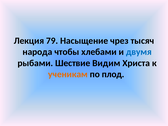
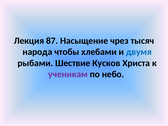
79: 79 -> 87 (52, 41)
Видим: Видим -> Кусков (106, 63)
ученикам colour: orange -> purple (68, 74)
плод: плод -> небо (113, 74)
